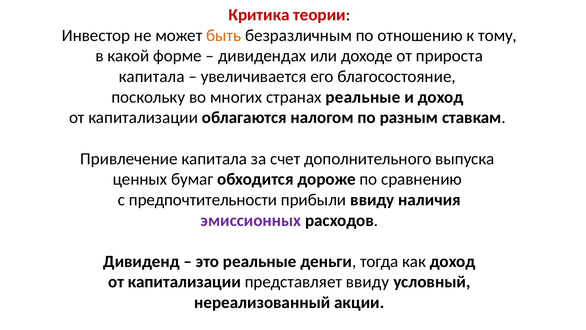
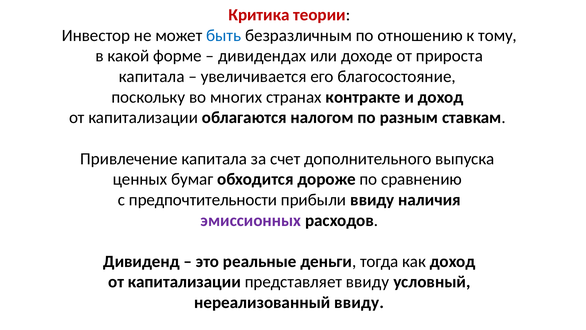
быть colour: orange -> blue (224, 35)
странах реальные: реальные -> контракте (363, 97)
нереализованный акции: акции -> ввиду (359, 302)
